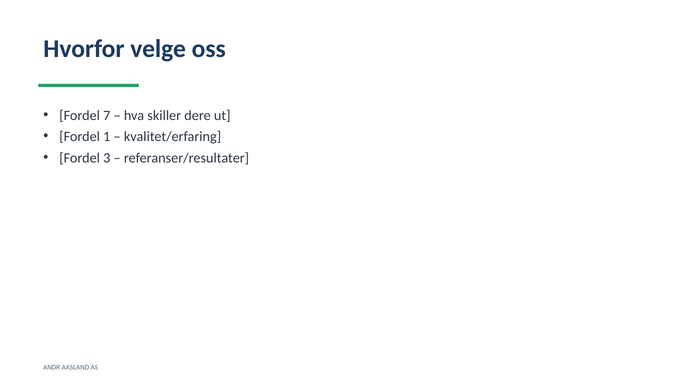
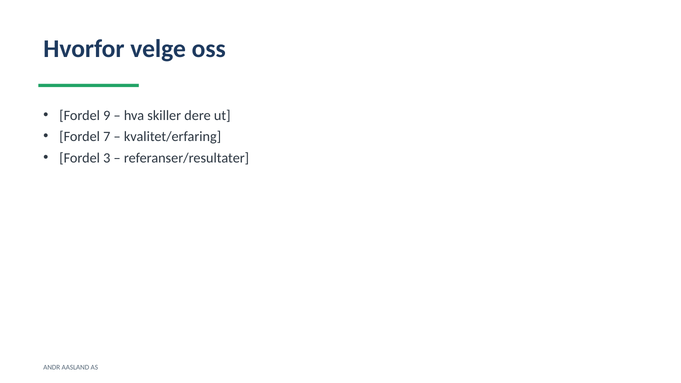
7: 7 -> 9 (107, 115)
1: 1 -> 7 (107, 137)
